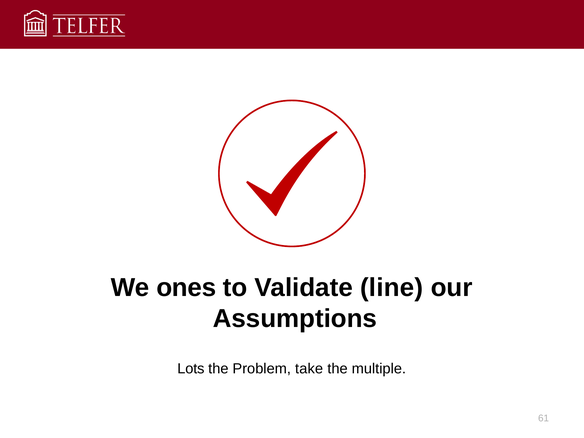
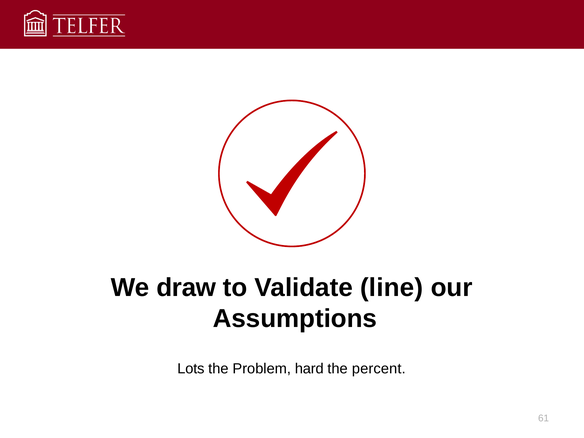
ones: ones -> draw (186, 288)
take: take -> hard (309, 369)
multiple: multiple -> percent (379, 369)
